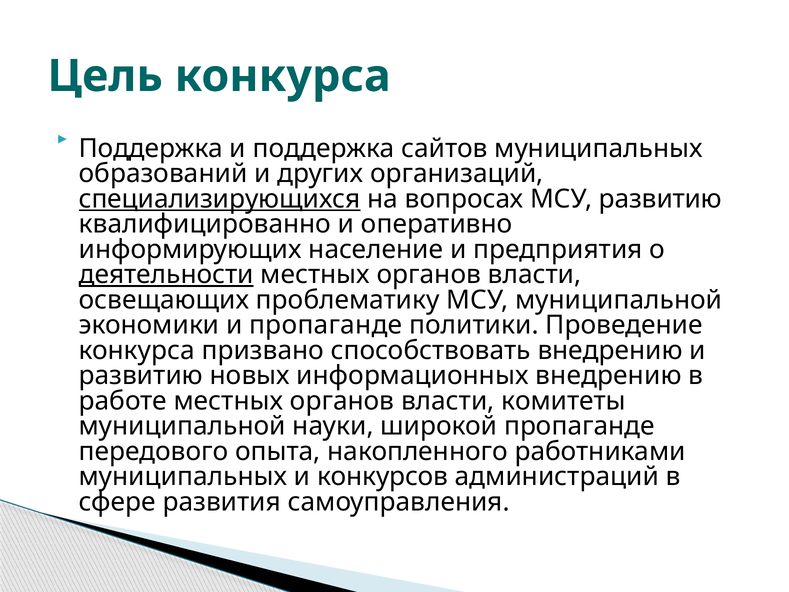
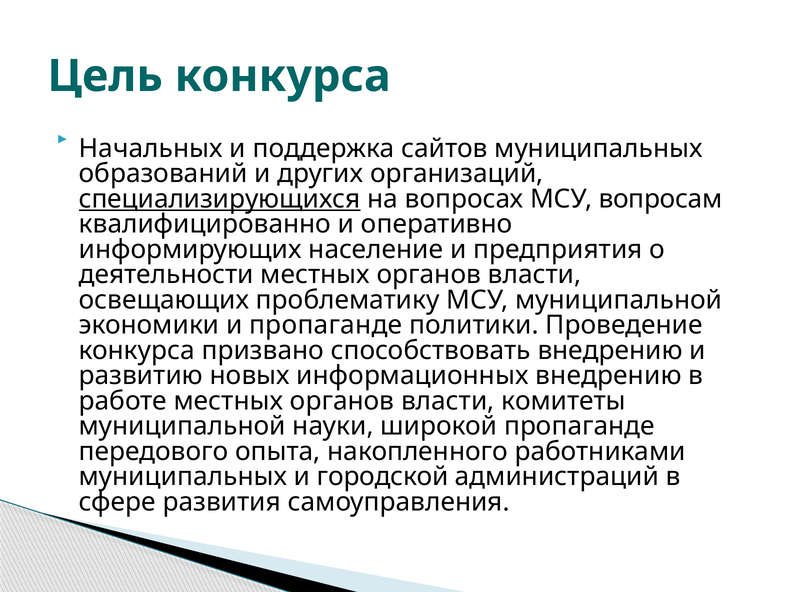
Поддержка: Поддержка -> Начальных (151, 148)
МСУ развитию: развитию -> вопросам (661, 199)
деятельности underline: present -> none (166, 275)
конкурсов: конкурсов -> городской (383, 477)
